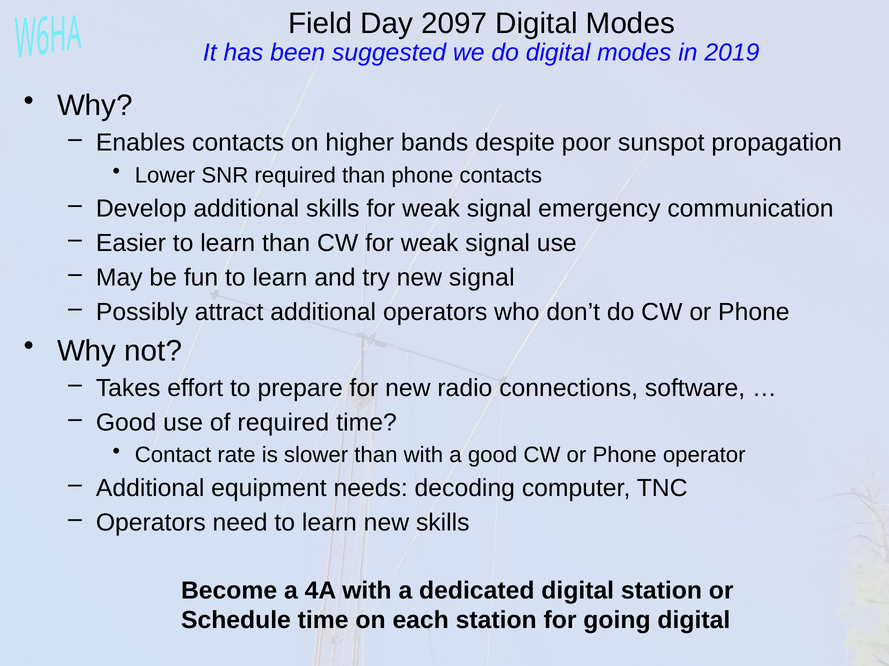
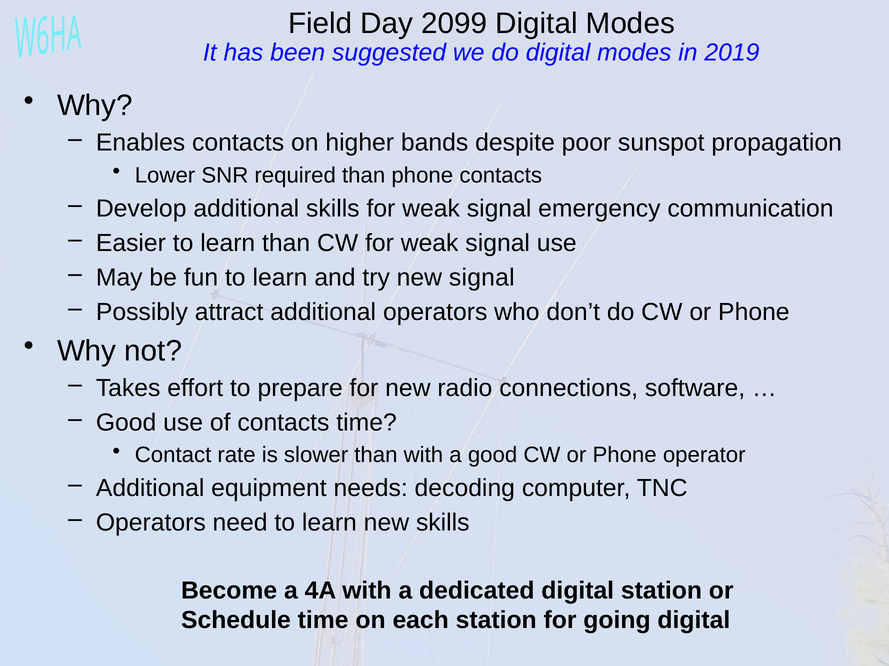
2097: 2097 -> 2099 (454, 24)
of required: required -> contacts (283, 423)
